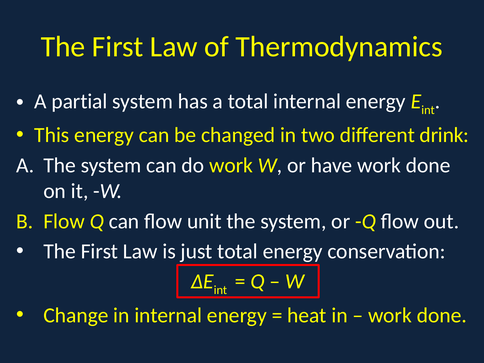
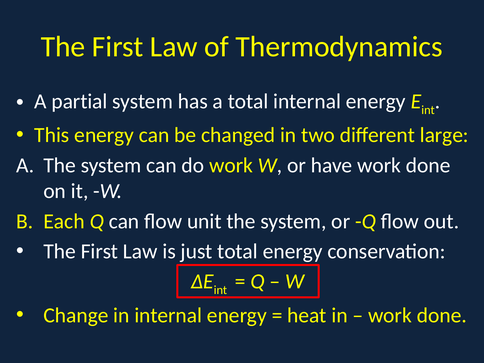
drink: drink -> large (444, 135)
Flow: Flow -> Each (64, 221)
